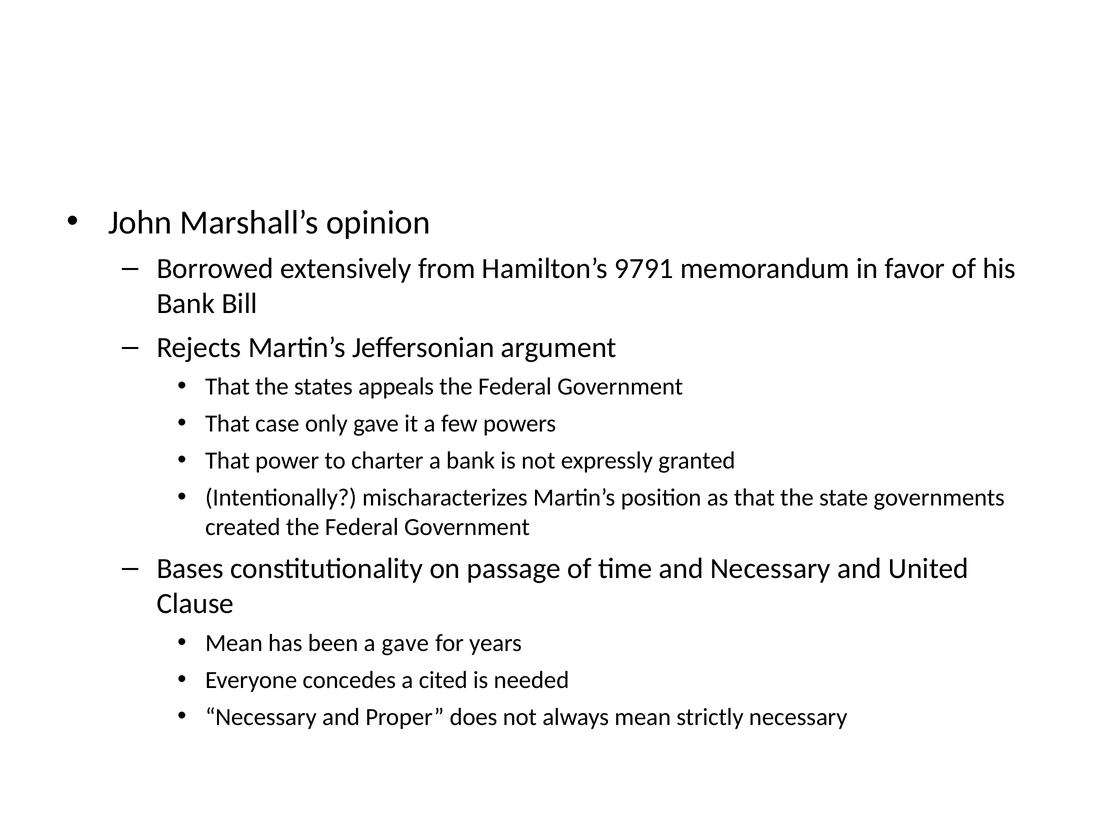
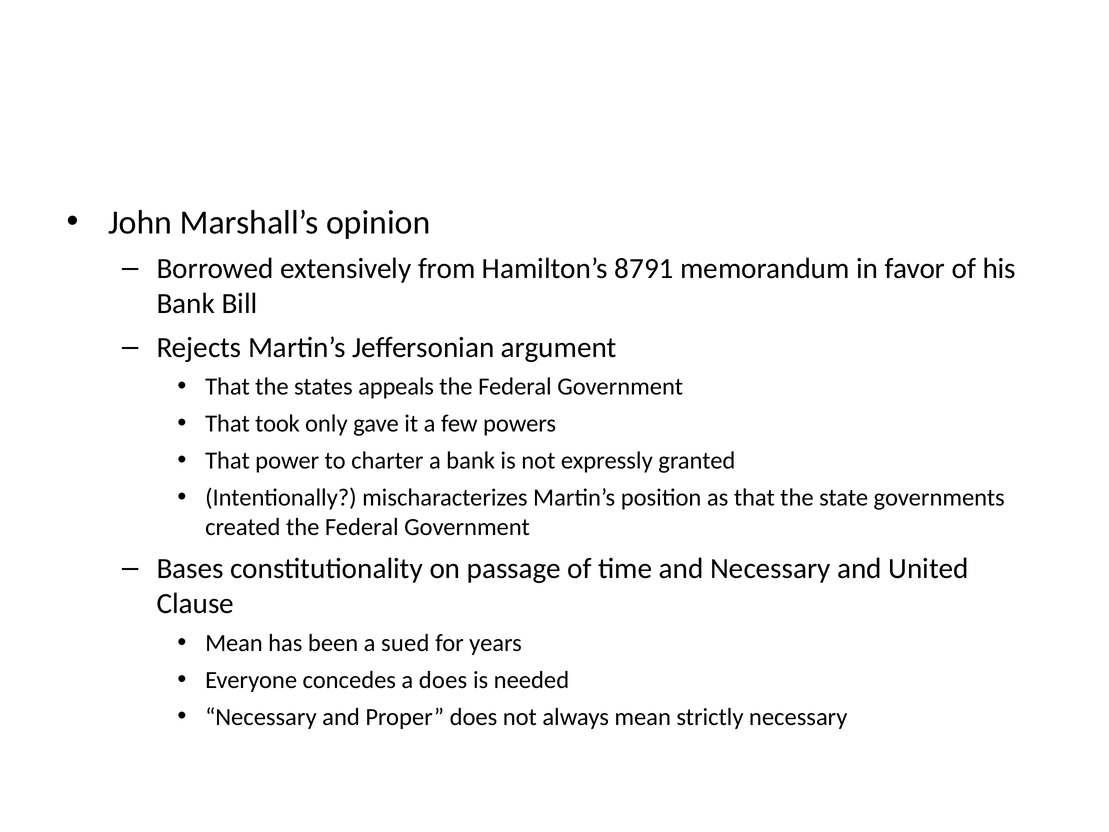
9791: 9791 -> 8791 (644, 269)
case: case -> took (277, 424)
a gave: gave -> sued (405, 643)
a cited: cited -> does (443, 680)
